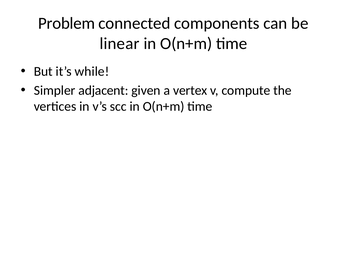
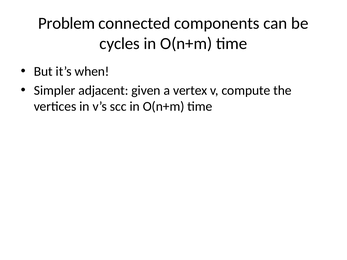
linear: linear -> cycles (120, 44)
while: while -> when (92, 72)
